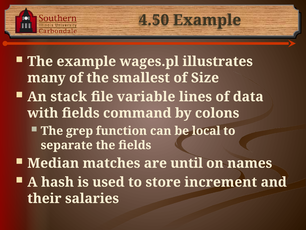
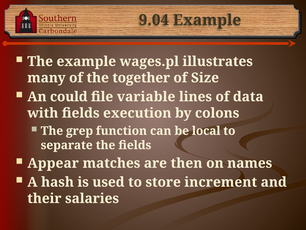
4.50: 4.50 -> 9.04 (154, 20)
smallest: smallest -> together (141, 78)
stack: stack -> could (69, 97)
command: command -> execution (137, 113)
Median: Median -> Appear (53, 163)
until: until -> then (186, 163)
